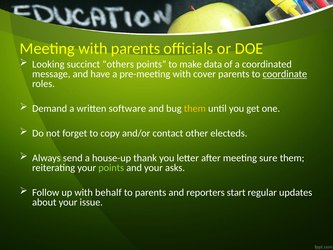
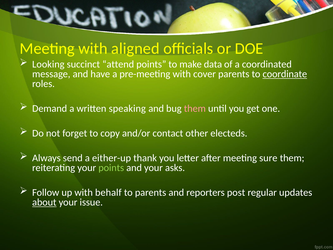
with parents: parents -> aligned (135, 48)
others: others -> attend (118, 64)
software: software -> speaking (127, 109)
them colour: yellow -> pink (195, 109)
house-up: house-up -> either-up (112, 158)
start: start -> post (236, 192)
about underline: none -> present (44, 202)
